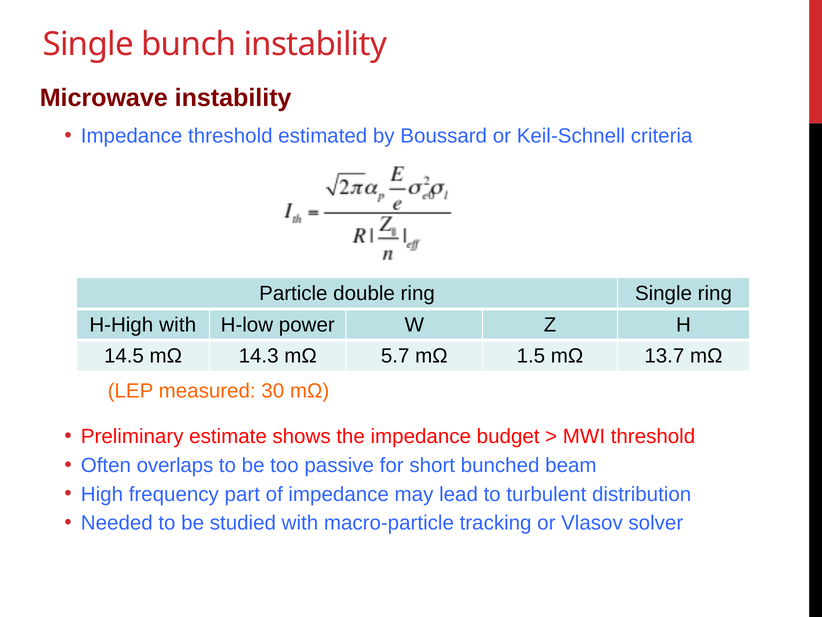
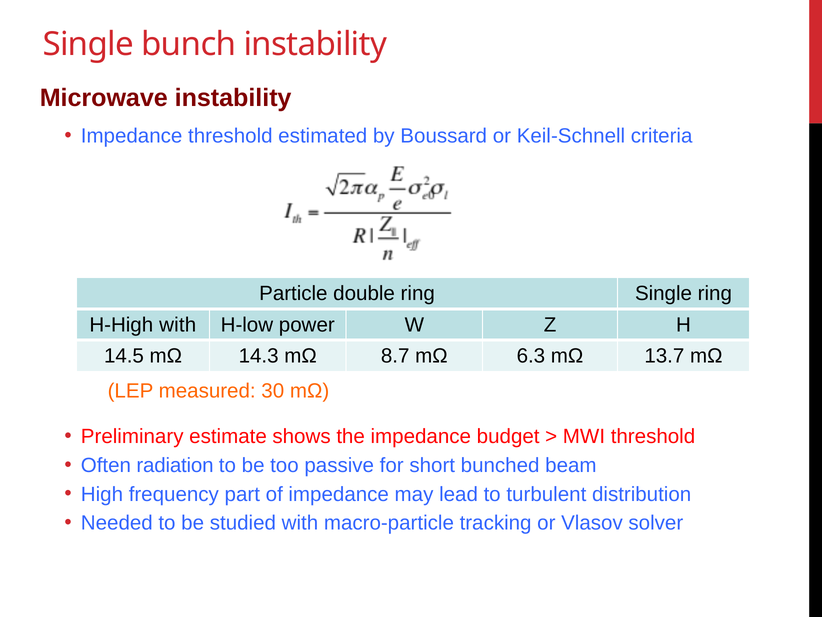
5.7: 5.7 -> 8.7 (395, 356)
1.5: 1.5 -> 6.3 (531, 356)
overlaps: overlaps -> radiation (175, 465)
